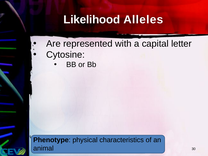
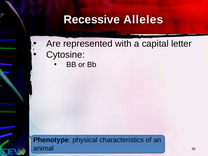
Likelihood: Likelihood -> Recessive (92, 20)
